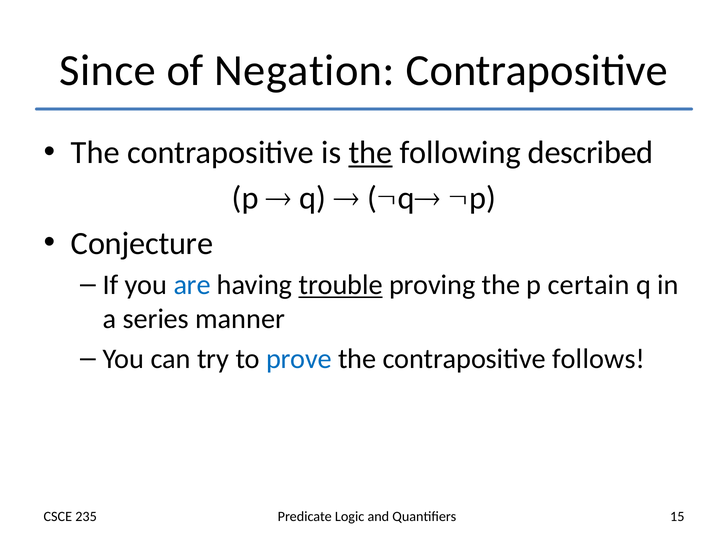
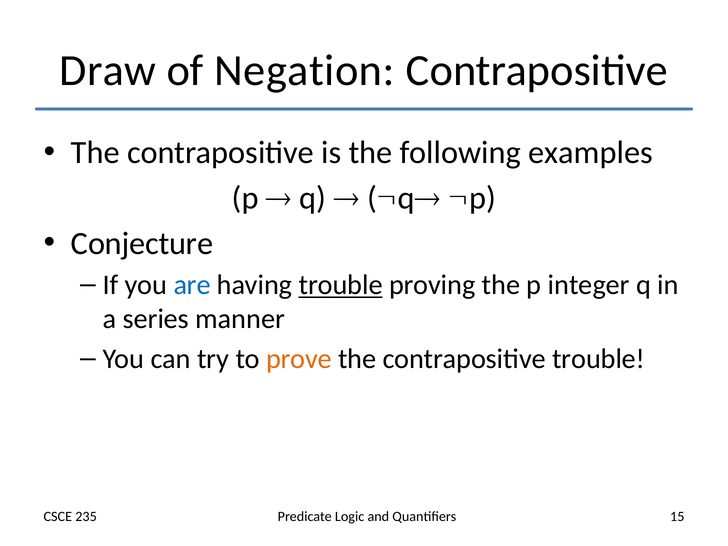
Since: Since -> Draw (108, 70)
the underline: present -> none (371, 153)
described: described -> examples (591, 153)
certain: certain -> integer (589, 285)
prove colour: blue -> orange (299, 359)
contrapositive follows: follows -> trouble (599, 359)
